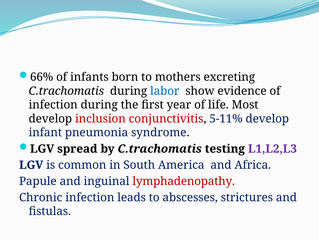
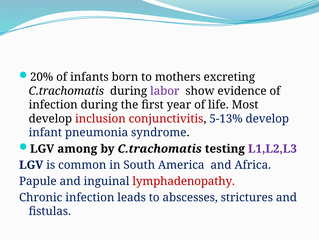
66%: 66% -> 20% (42, 77)
labor colour: blue -> purple (165, 91)
5-11%: 5-11% -> 5-13% (226, 118)
spread: spread -> among (77, 148)
